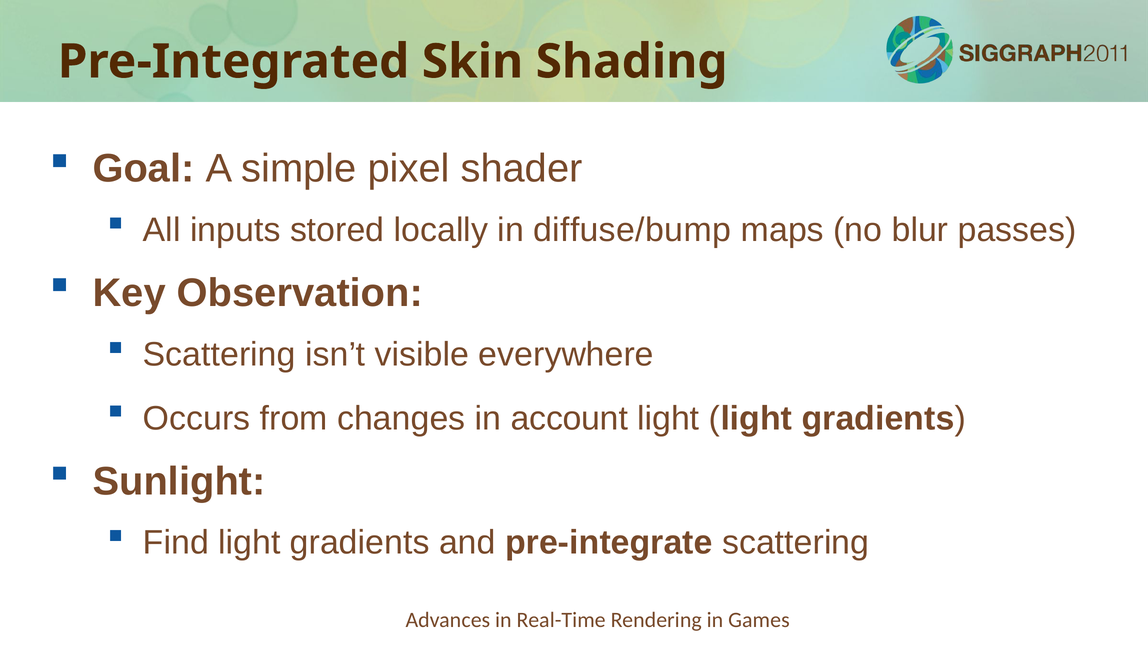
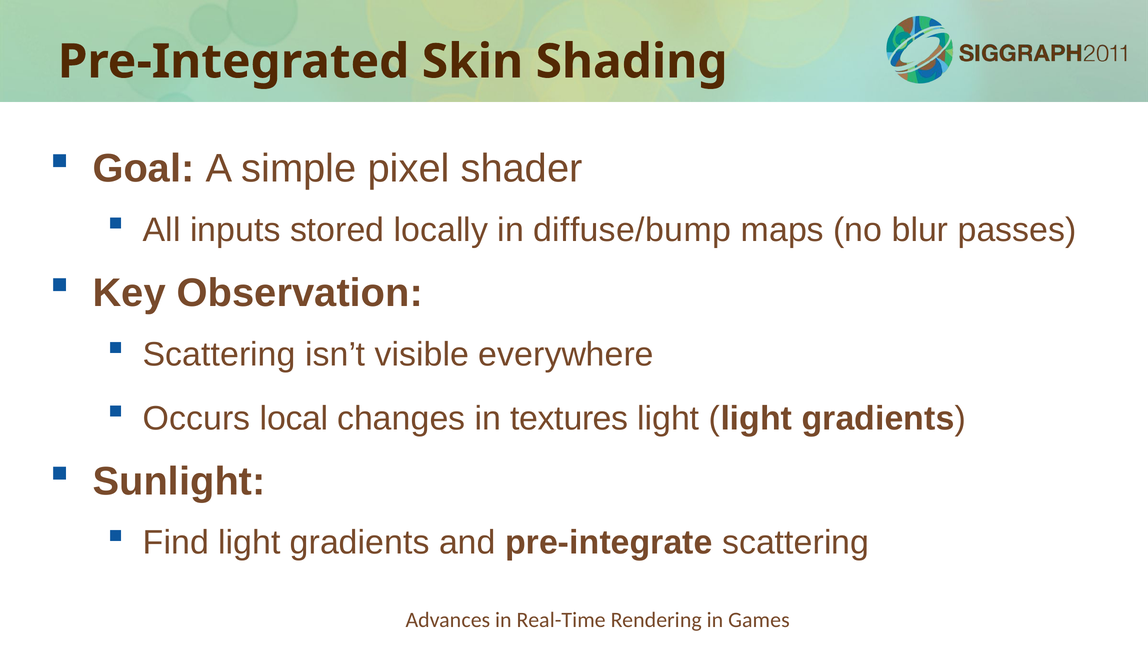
from: from -> local (294, 418)
account: account -> textures (569, 418)
